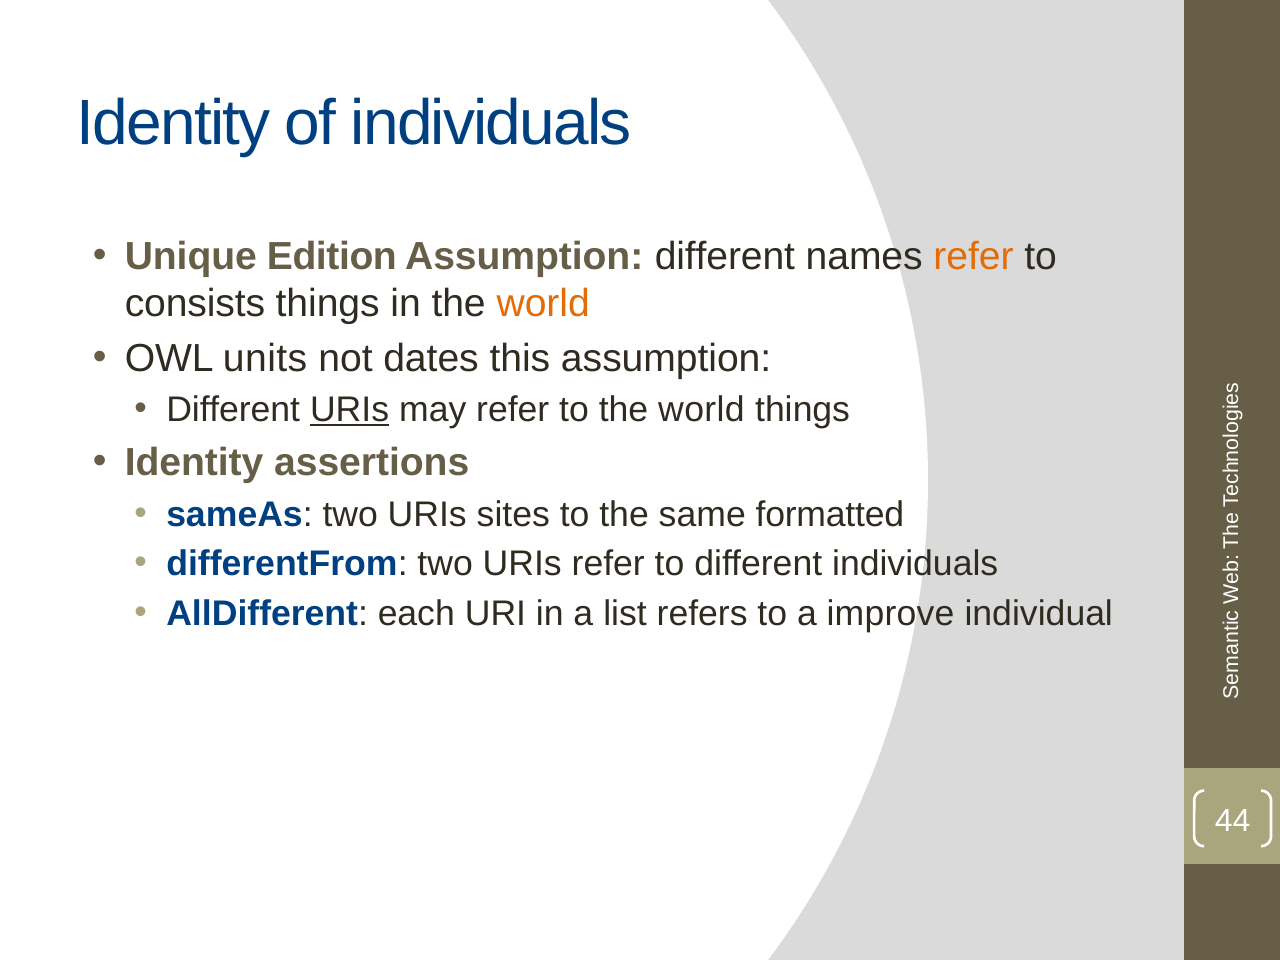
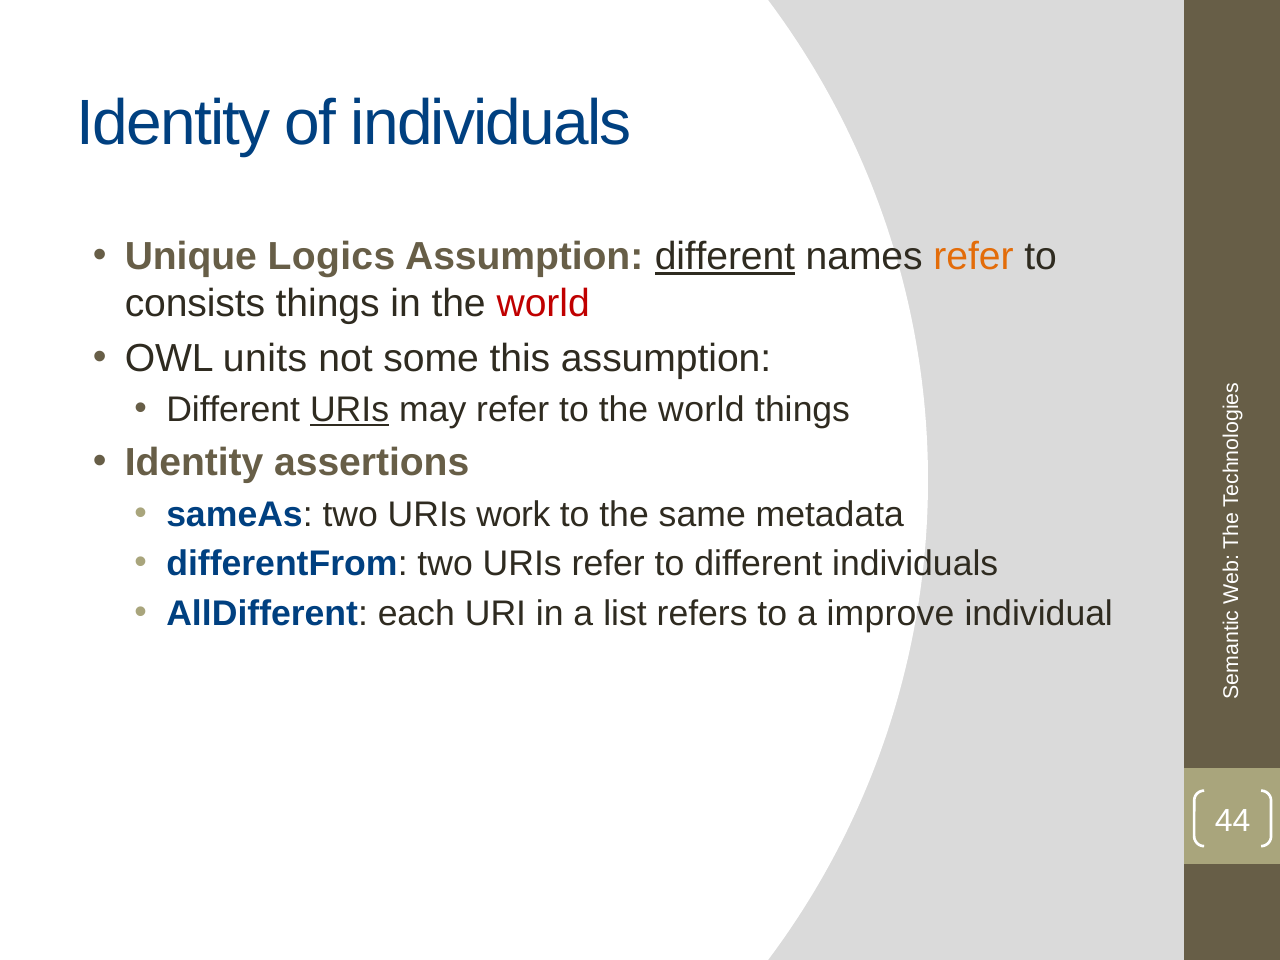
Edition: Edition -> Logics (331, 257)
different underline: none -> present (725, 257)
world colour: orange -> red (543, 304)
dates: dates -> some (431, 358)
sites: sites -> work (513, 514)
formatted: formatted -> metadata (830, 514)
